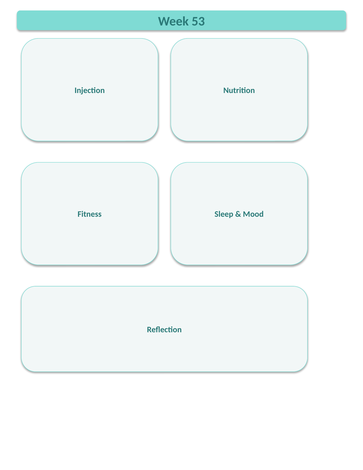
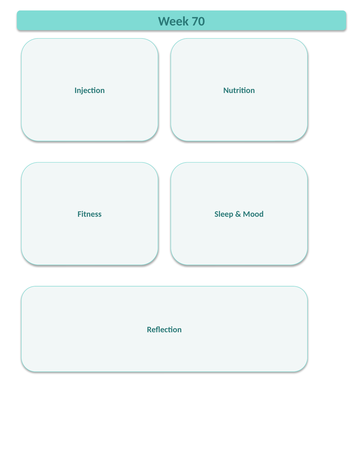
53: 53 -> 70 (198, 21)
